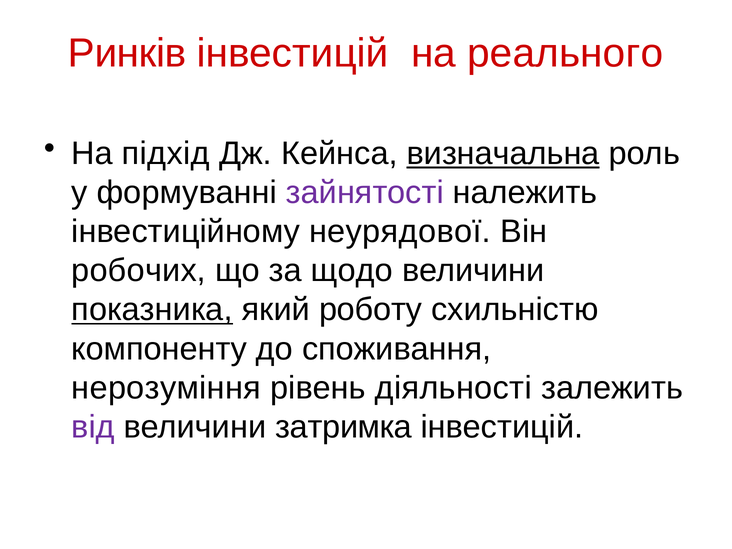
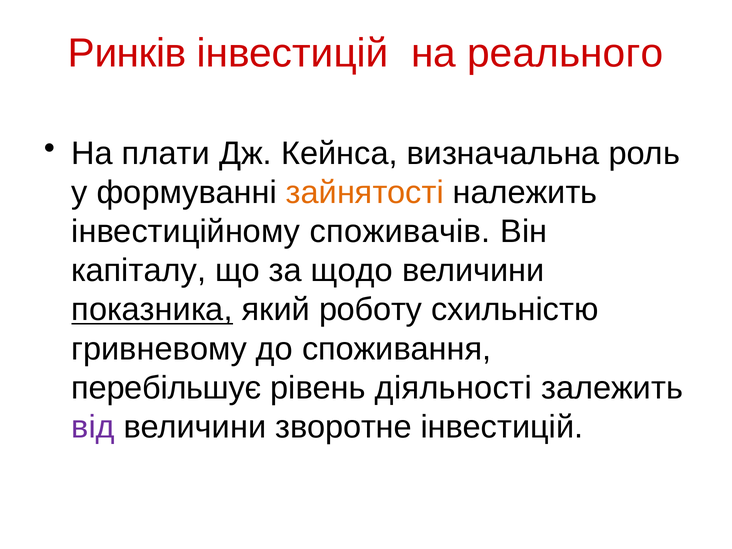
підхід: підхід -> плати (166, 154)
визначальна underline: present -> none (503, 154)
зайнятості colour: purple -> orange (365, 193)
неурядової: неурядової -> споживачів (400, 232)
робочих: робочих -> капіталу (139, 271)
компоненту: компоненту -> гривневому (159, 349)
нерозуміння: нерозуміння -> перебільшує (166, 388)
затримка: затримка -> зворотне (343, 427)
